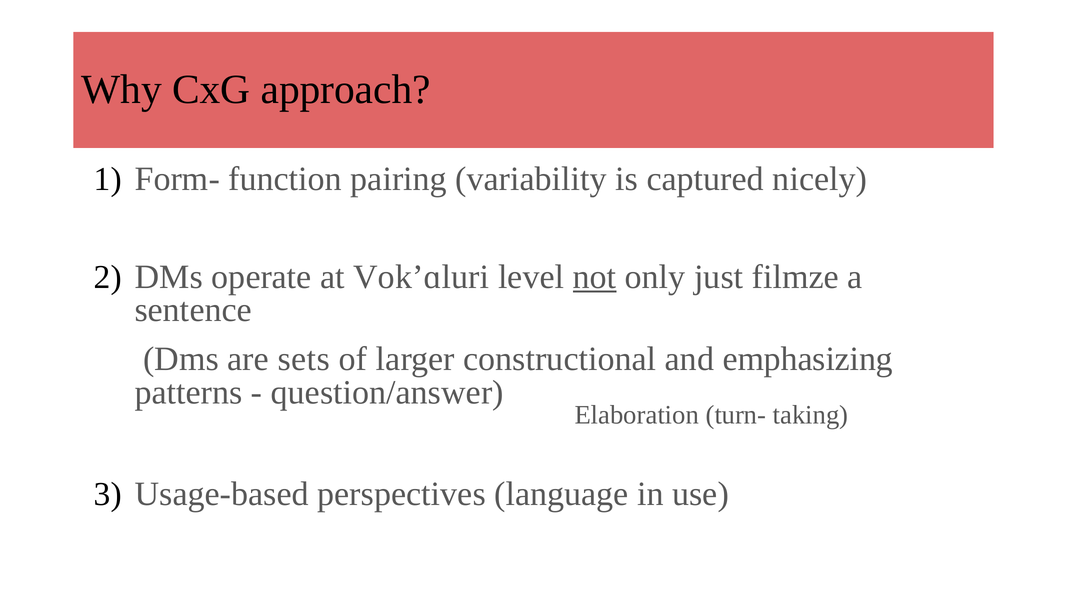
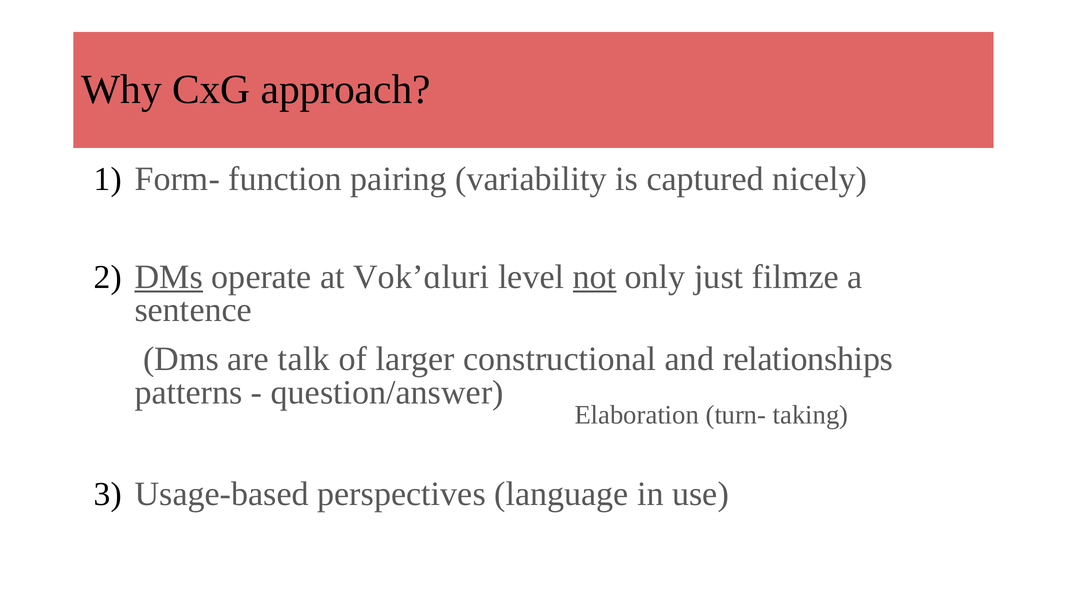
DMs underline: none -> present (169, 277)
sets: sets -> talk (304, 359)
emphasizing: emphasizing -> relationships (808, 359)
